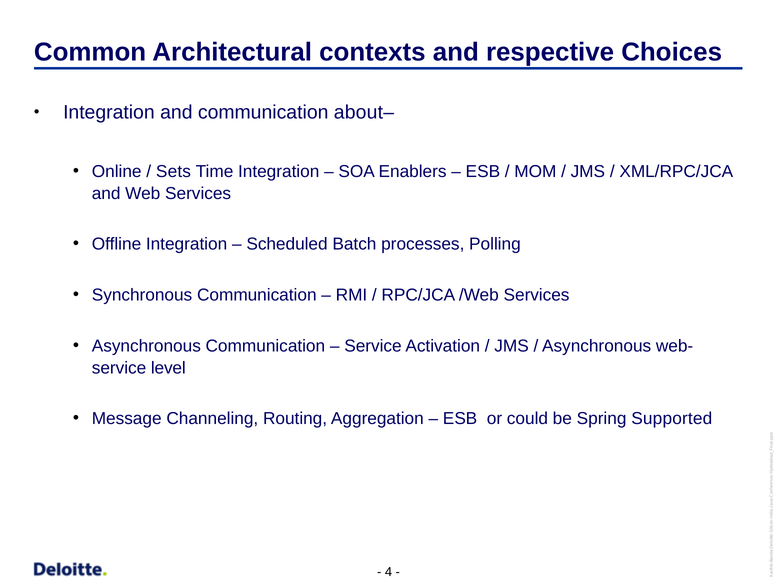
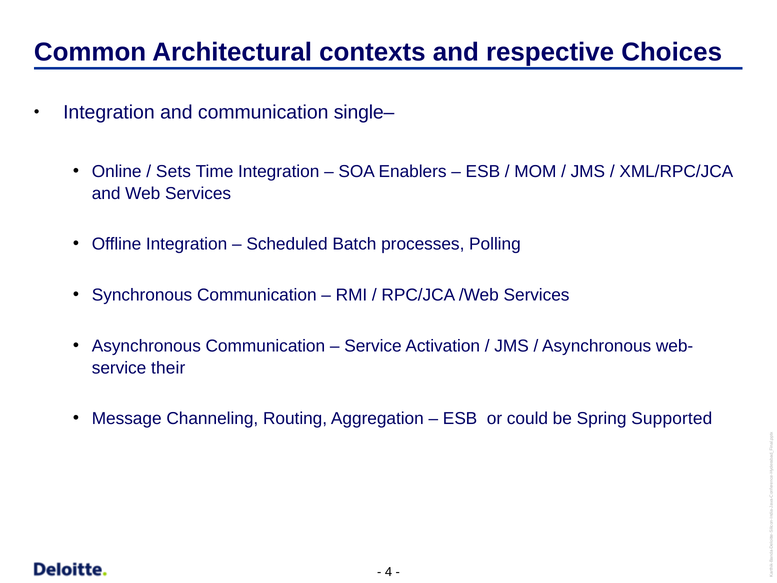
about–: about– -> single– (364, 112)
level: level -> their (168, 368)
